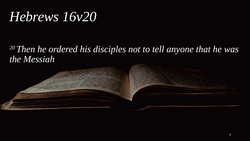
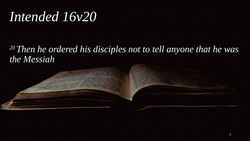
Hebrews: Hebrews -> Intended (34, 17)
